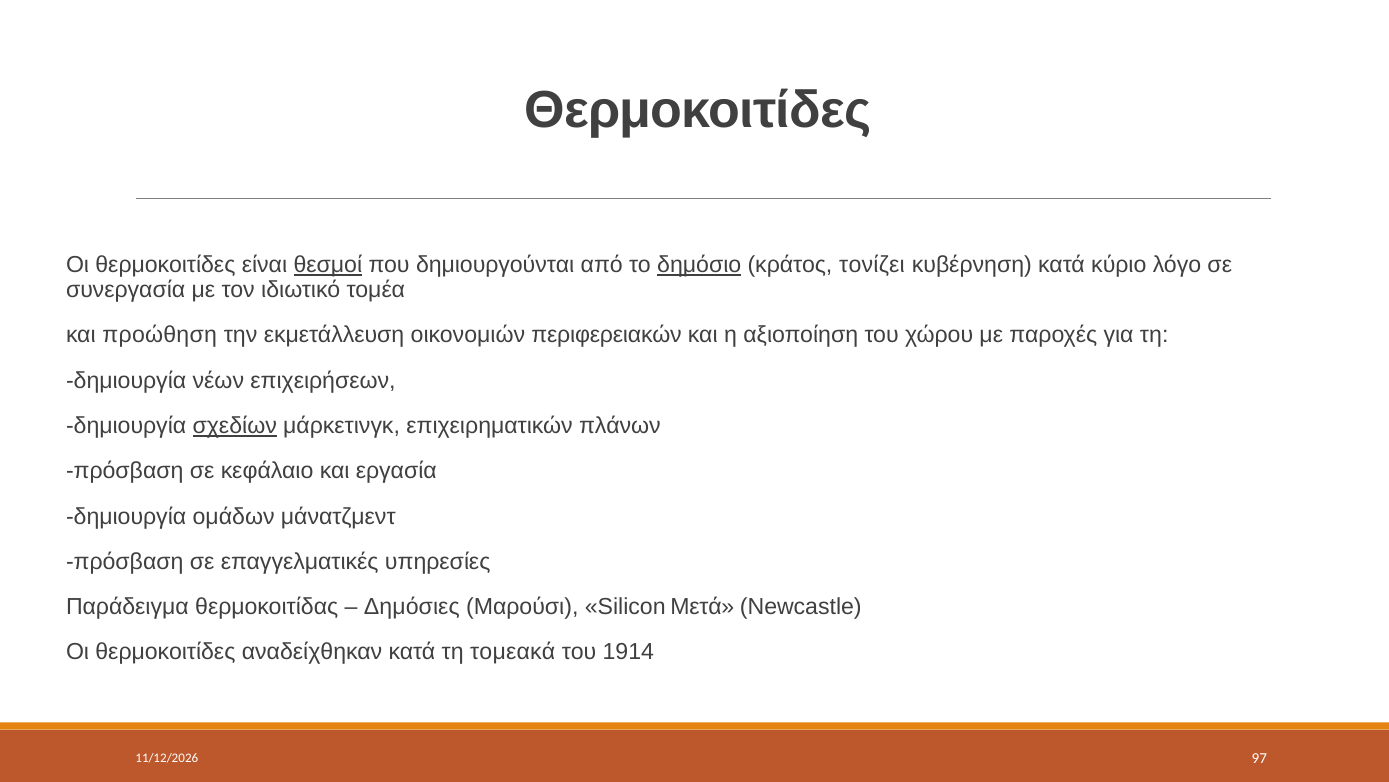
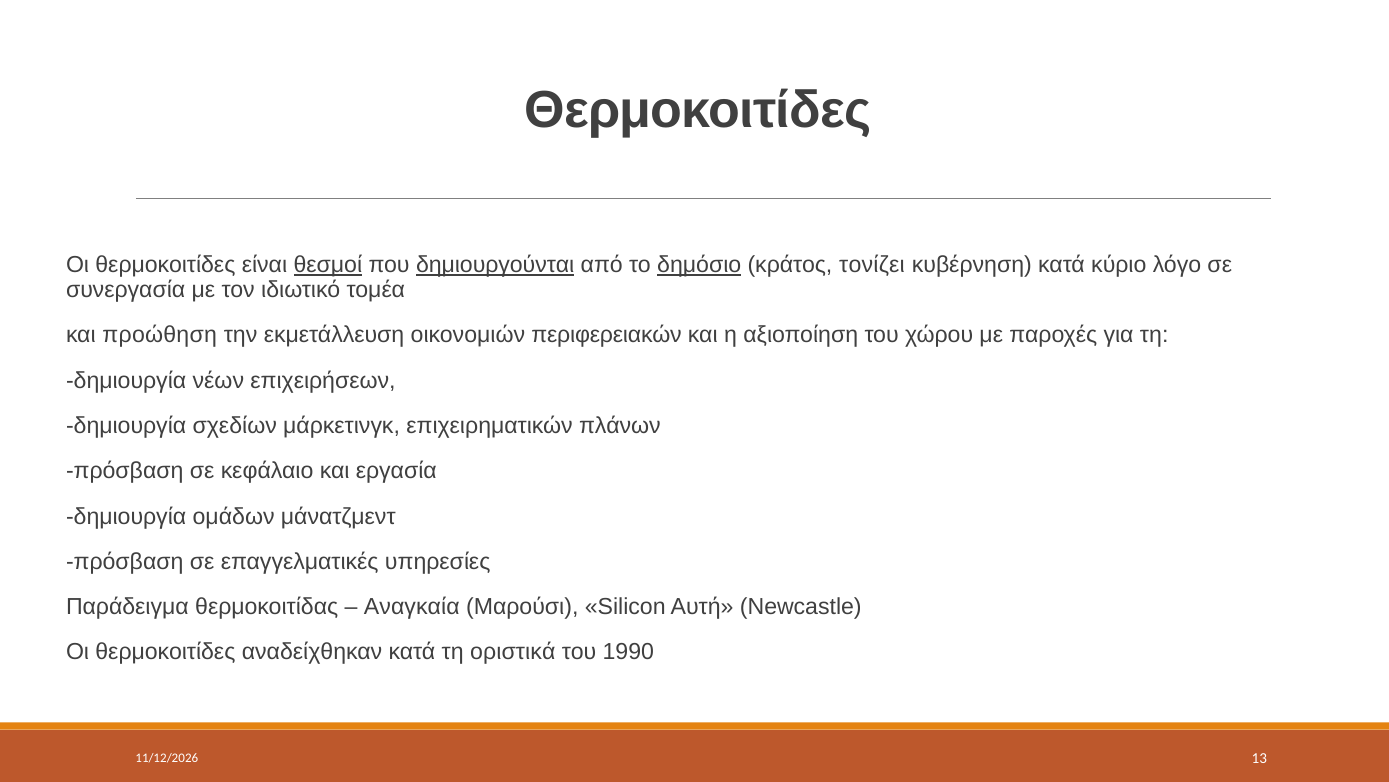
δημιουργούνται underline: none -> present (495, 265)
σχεδίων underline: present -> none (235, 426)
Δημόσιες: Δημόσιες -> Αναγκαία (412, 606)
Μετά: Μετά -> Αυτή (702, 606)
τομεακά: τομεακά -> οριστικά (513, 652)
1914: 1914 -> 1990 (628, 652)
97: 97 -> 13 (1259, 758)
